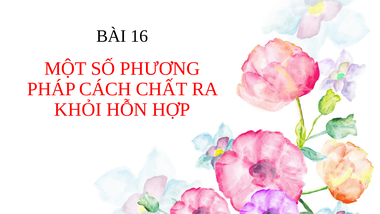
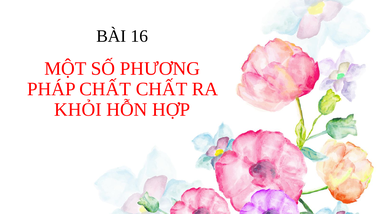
PHÁP CÁCH: CÁCH -> CHẤT (105, 89)
